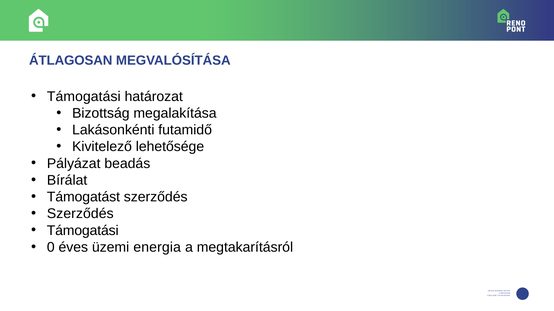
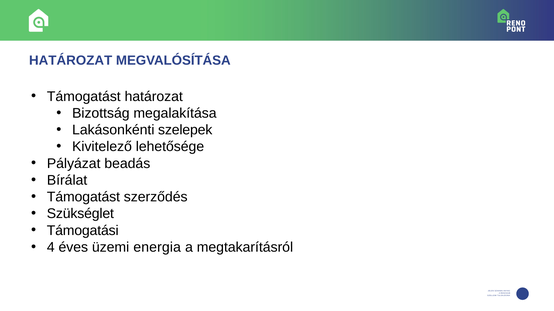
ÁTLAGOSAN: ÁTLAGOSAN -> HATÁROZAT (71, 61)
Támogatási: Támogatási -> Támogatást (84, 97)
futamidő: futamidő -> szelepek (185, 130)
Szerződés: Szerződés -> Szükséglet (80, 214)
0: 0 -> 4 (51, 248)
